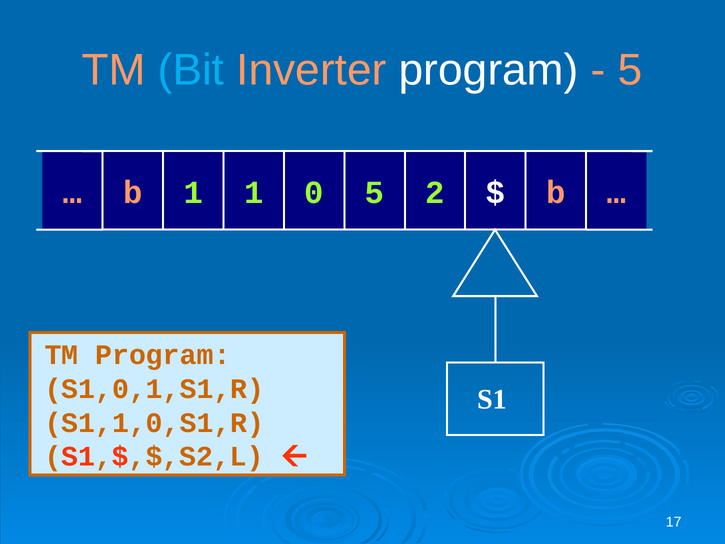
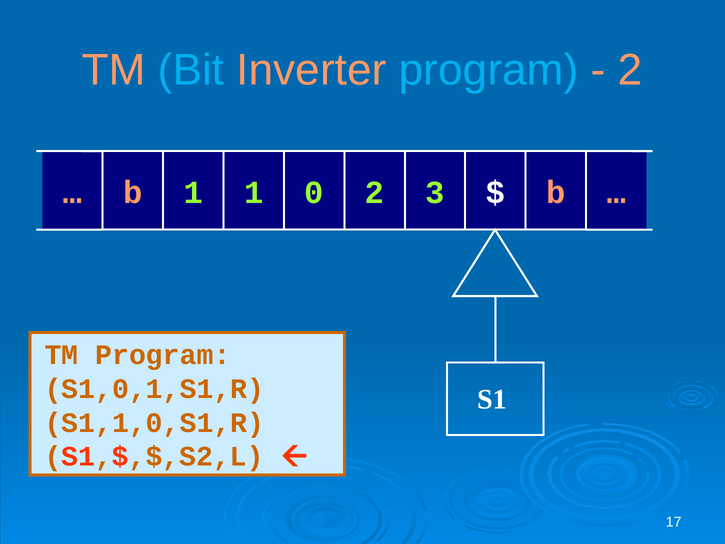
program colour: white -> light blue (489, 70)
5: 5 -> 2 (630, 70)
1 5: 5 -> 2 (375, 193)
2: 2 -> 3 (435, 193)
